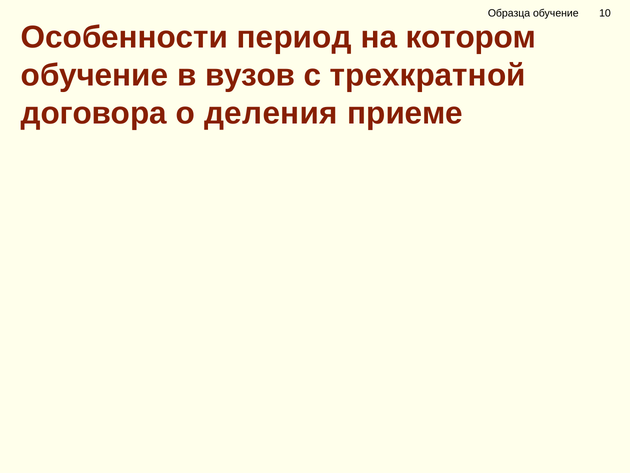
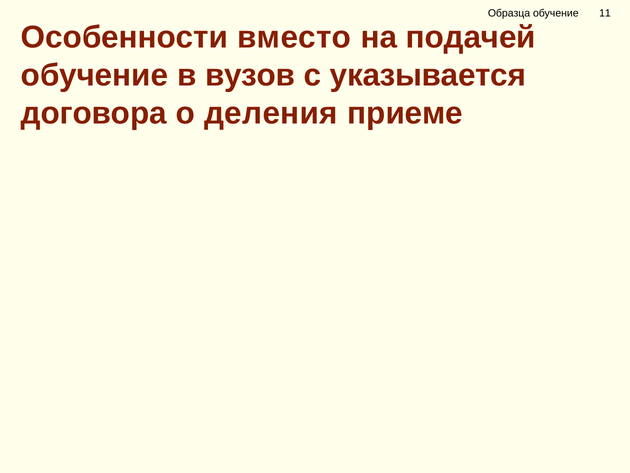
10: 10 -> 11 (605, 13)
период: период -> вместо (294, 37)
котором: котором -> подачей (471, 37)
трехкратной: трехкратной -> указывается (428, 75)
